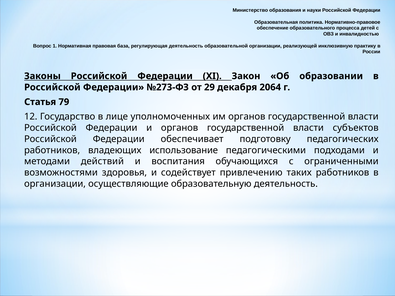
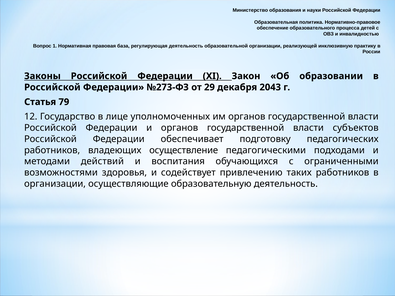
2064: 2064 -> 2043 (270, 87)
использование: использование -> осуществление (184, 150)
